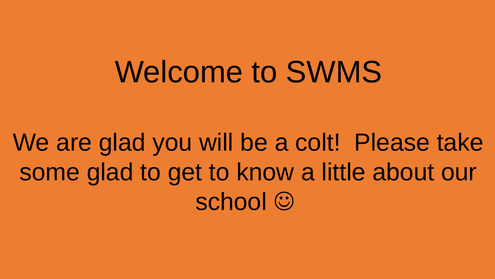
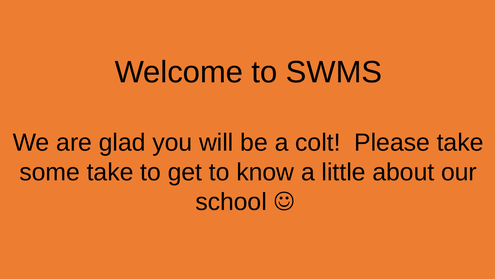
some glad: glad -> take (110, 172)
